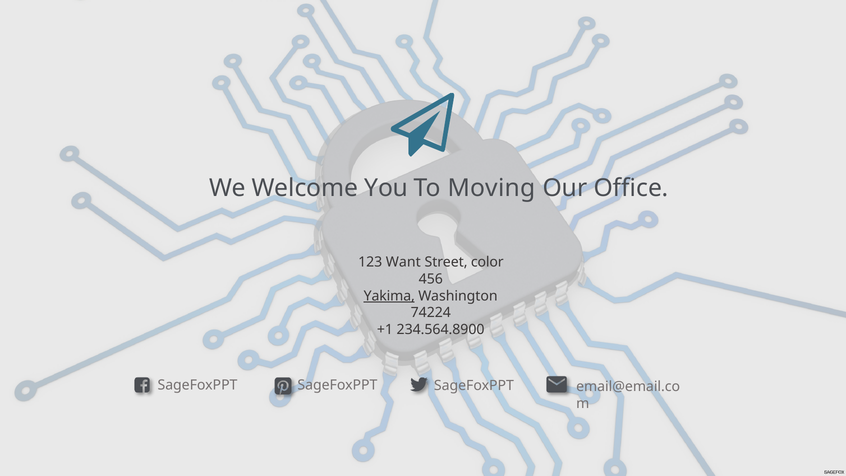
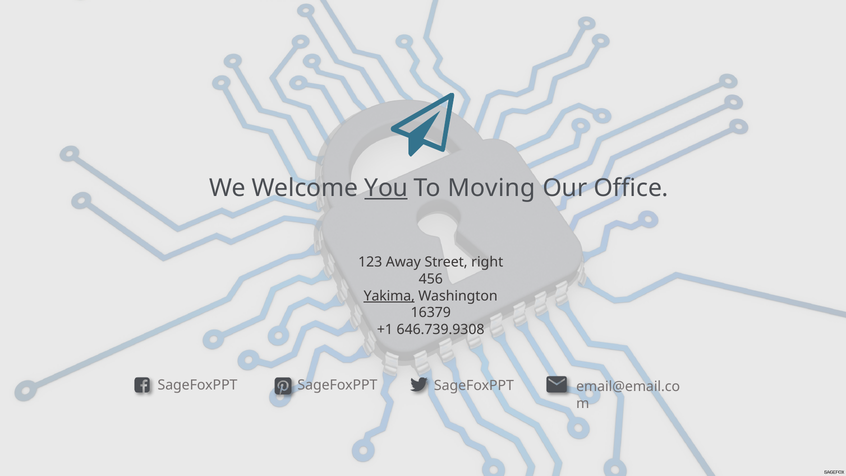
You underline: none -> present (386, 188)
Want: Want -> Away (403, 262)
color: color -> right (487, 262)
74224: 74224 -> 16379 (431, 313)
234.564.8900: 234.564.8900 -> 646.739.9308 (441, 330)
